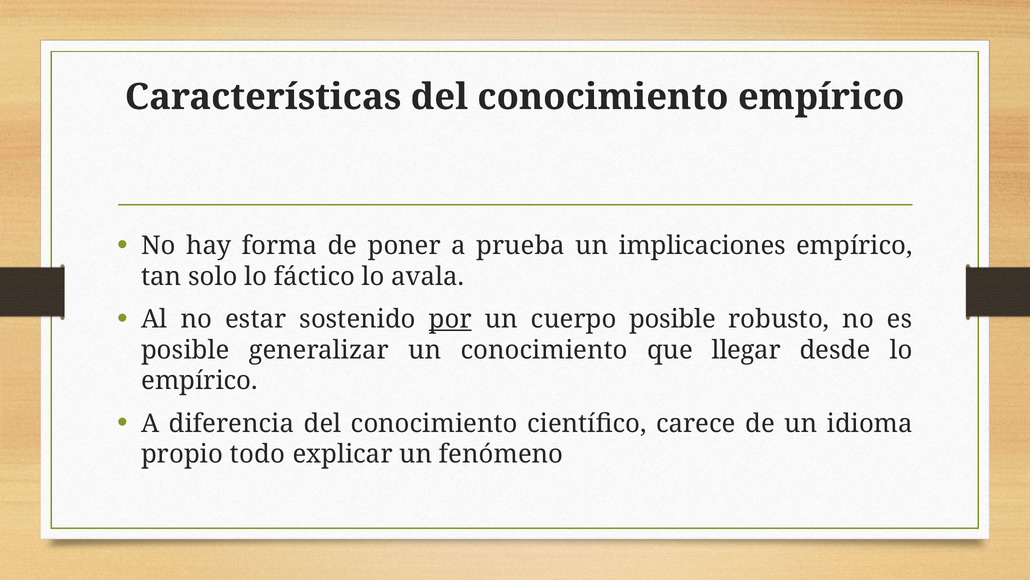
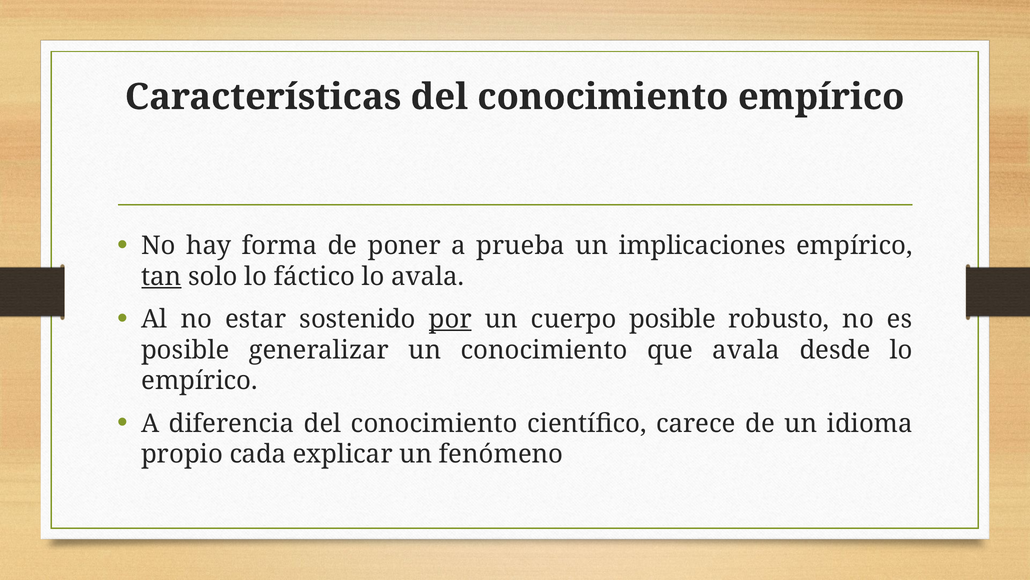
tan underline: none -> present (161, 276)
que llegar: llegar -> avala (746, 350)
todo: todo -> cada (258, 454)
